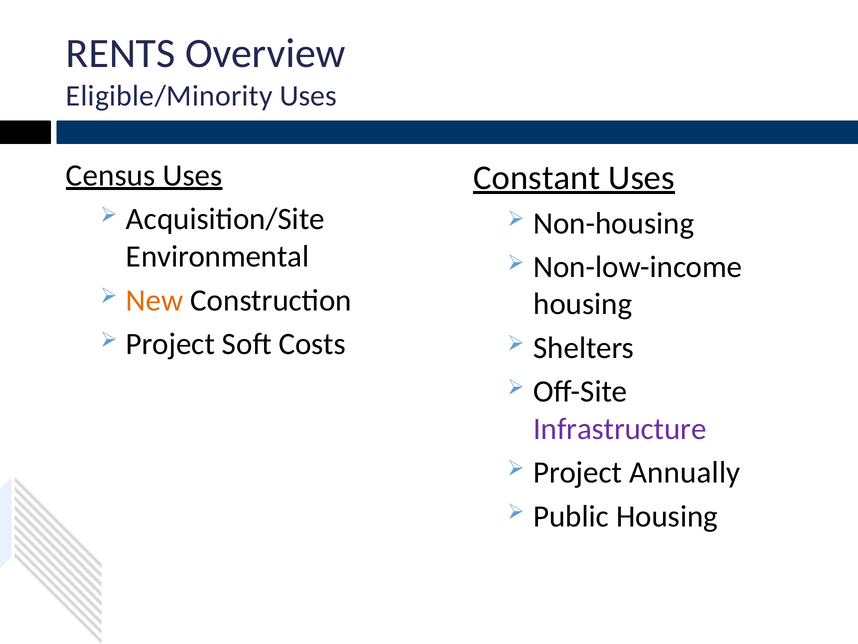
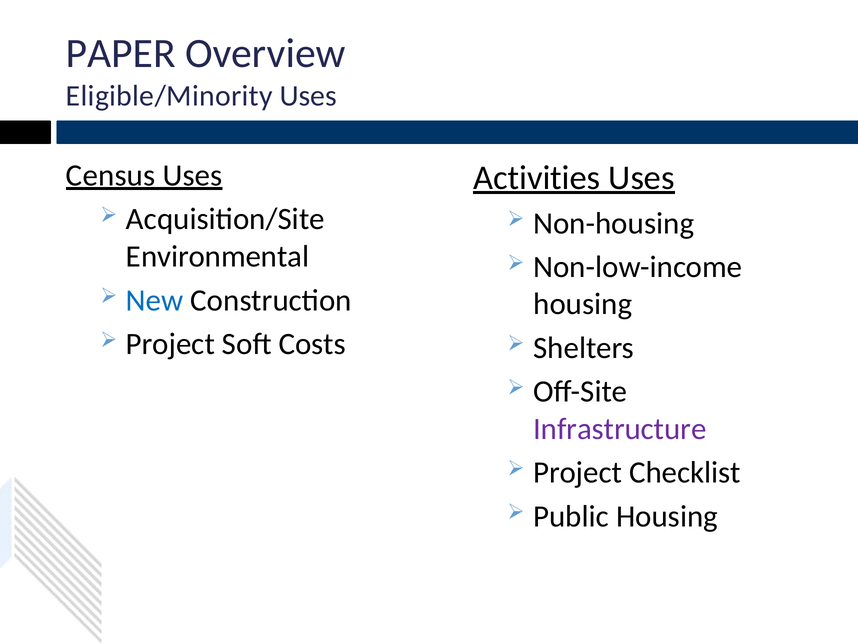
RENTS: RENTS -> PAPER (121, 54)
Constant: Constant -> Activities (537, 177)
New colour: orange -> blue (155, 300)
Annually: Annually -> Checklist (685, 472)
